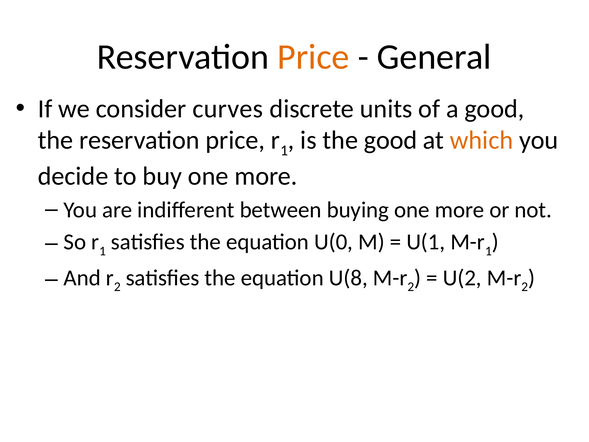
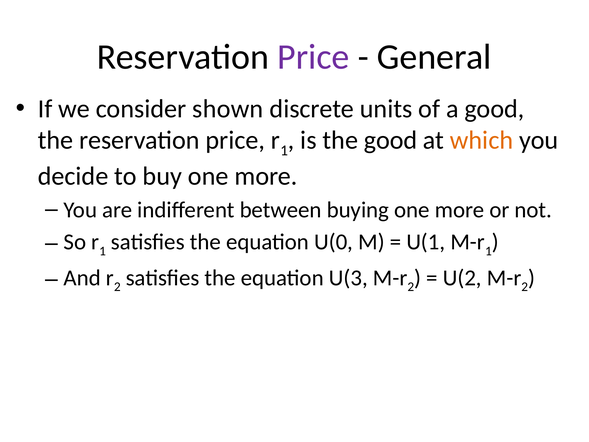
Price colour: orange -> purple (313, 57)
curves: curves -> shown (228, 109)
U(8: U(8 -> U(3 (348, 278)
